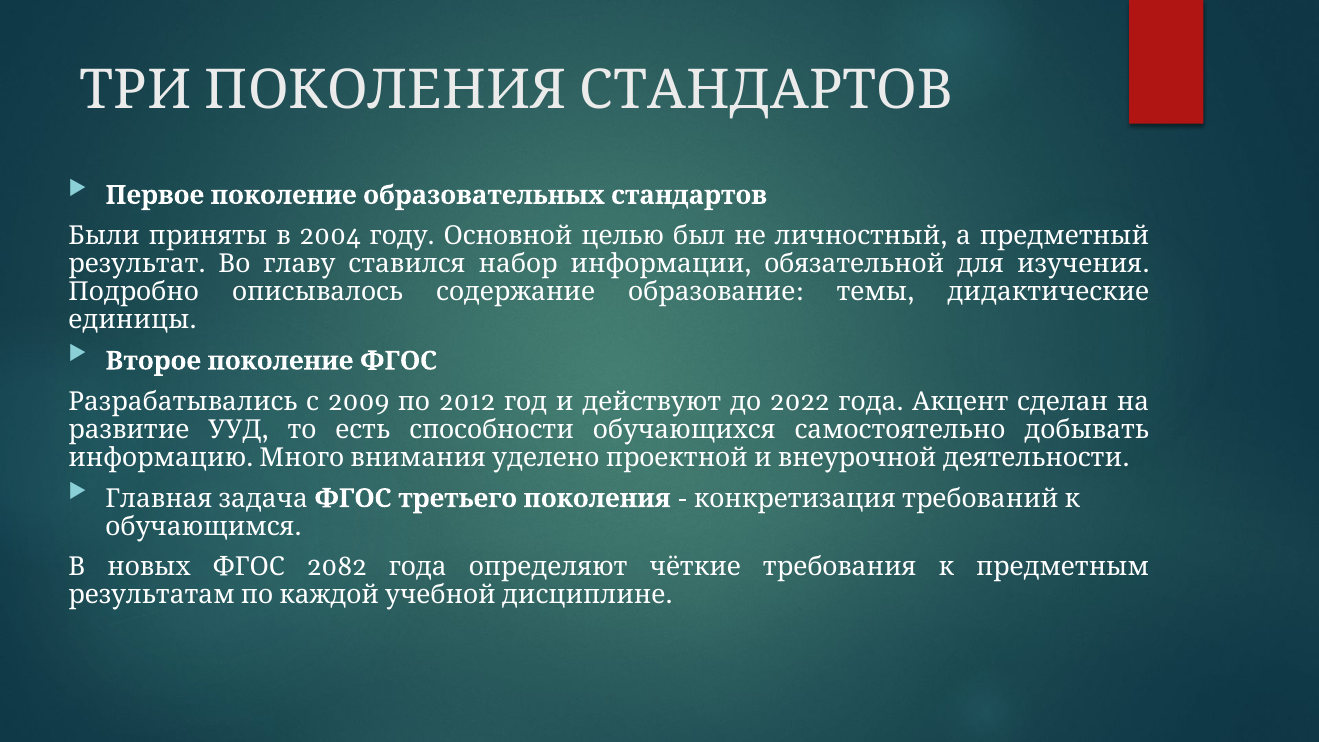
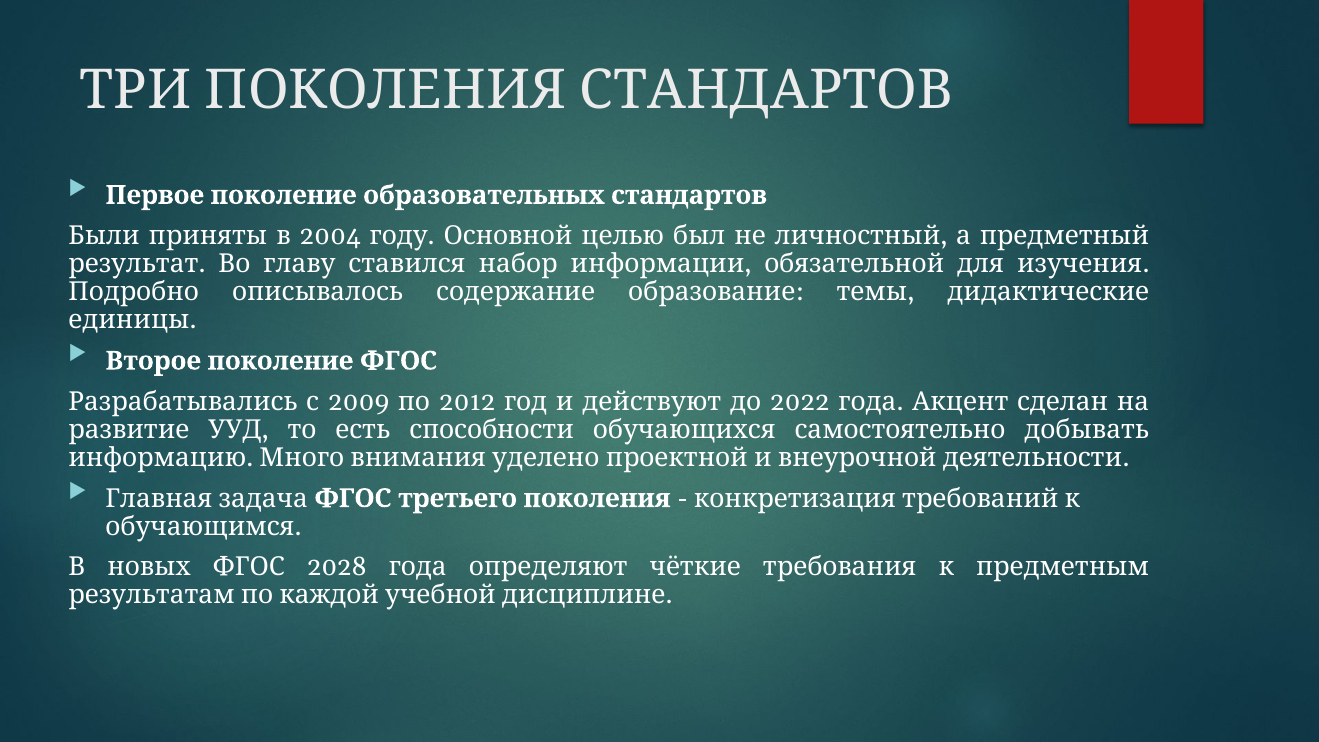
2082: 2082 -> 2028 (337, 567)
